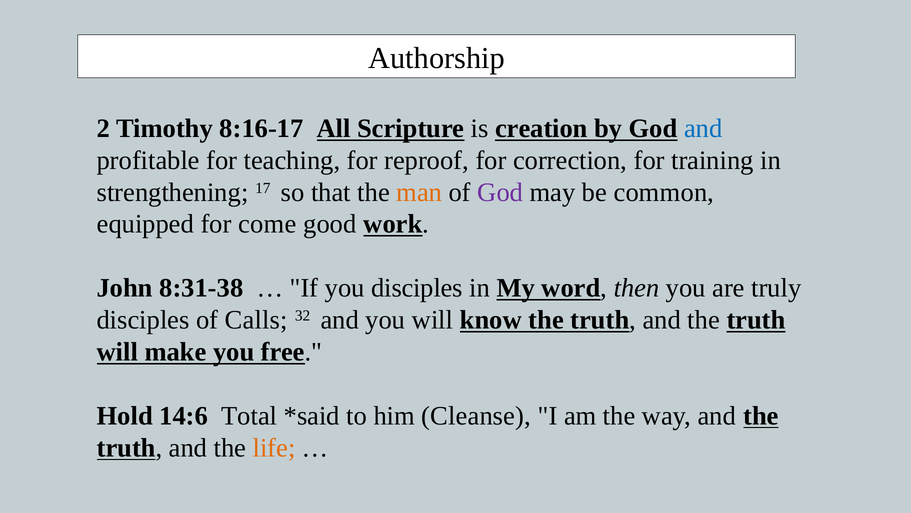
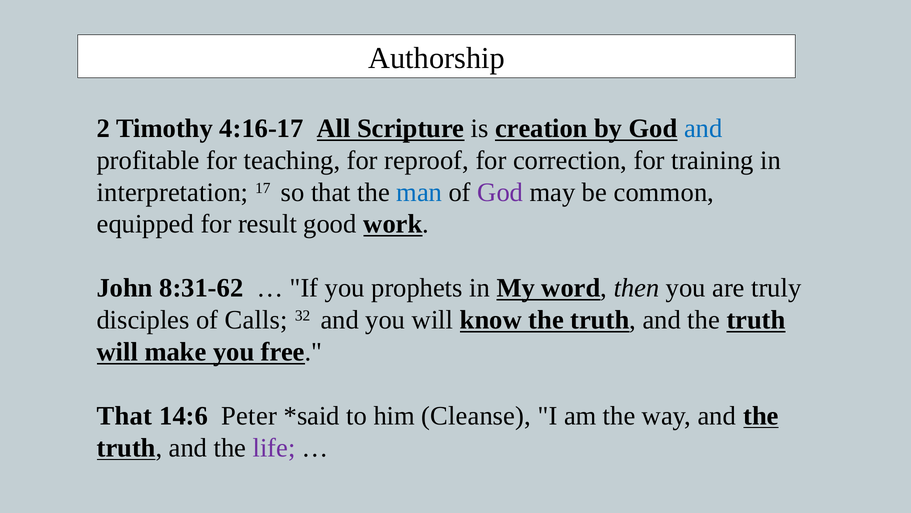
8:16-17: 8:16-17 -> 4:16-17 (262, 128)
strengthening: strengthening -> interpretation (173, 192)
man colour: orange -> blue (419, 192)
come: come -> result (267, 224)
8:31-38: 8:31-38 -> 8:31-62 (201, 288)
you disciples: disciples -> prophets (417, 288)
Hold: Hold -> That (125, 415)
Total: Total -> Peter (249, 415)
life colour: orange -> purple (274, 447)
